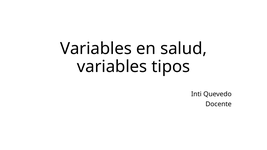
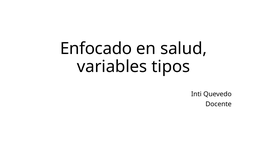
Variables: Variables -> Enfocado (96, 49)
